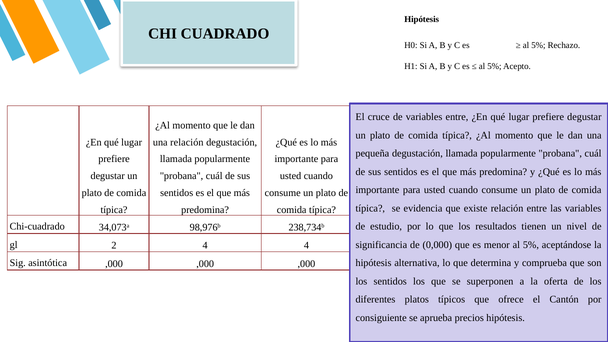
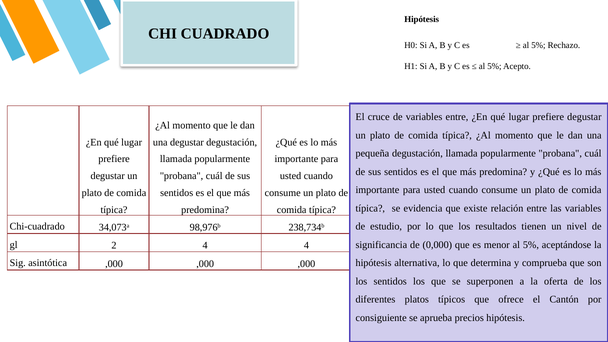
una relación: relación -> degustar (187, 142)
